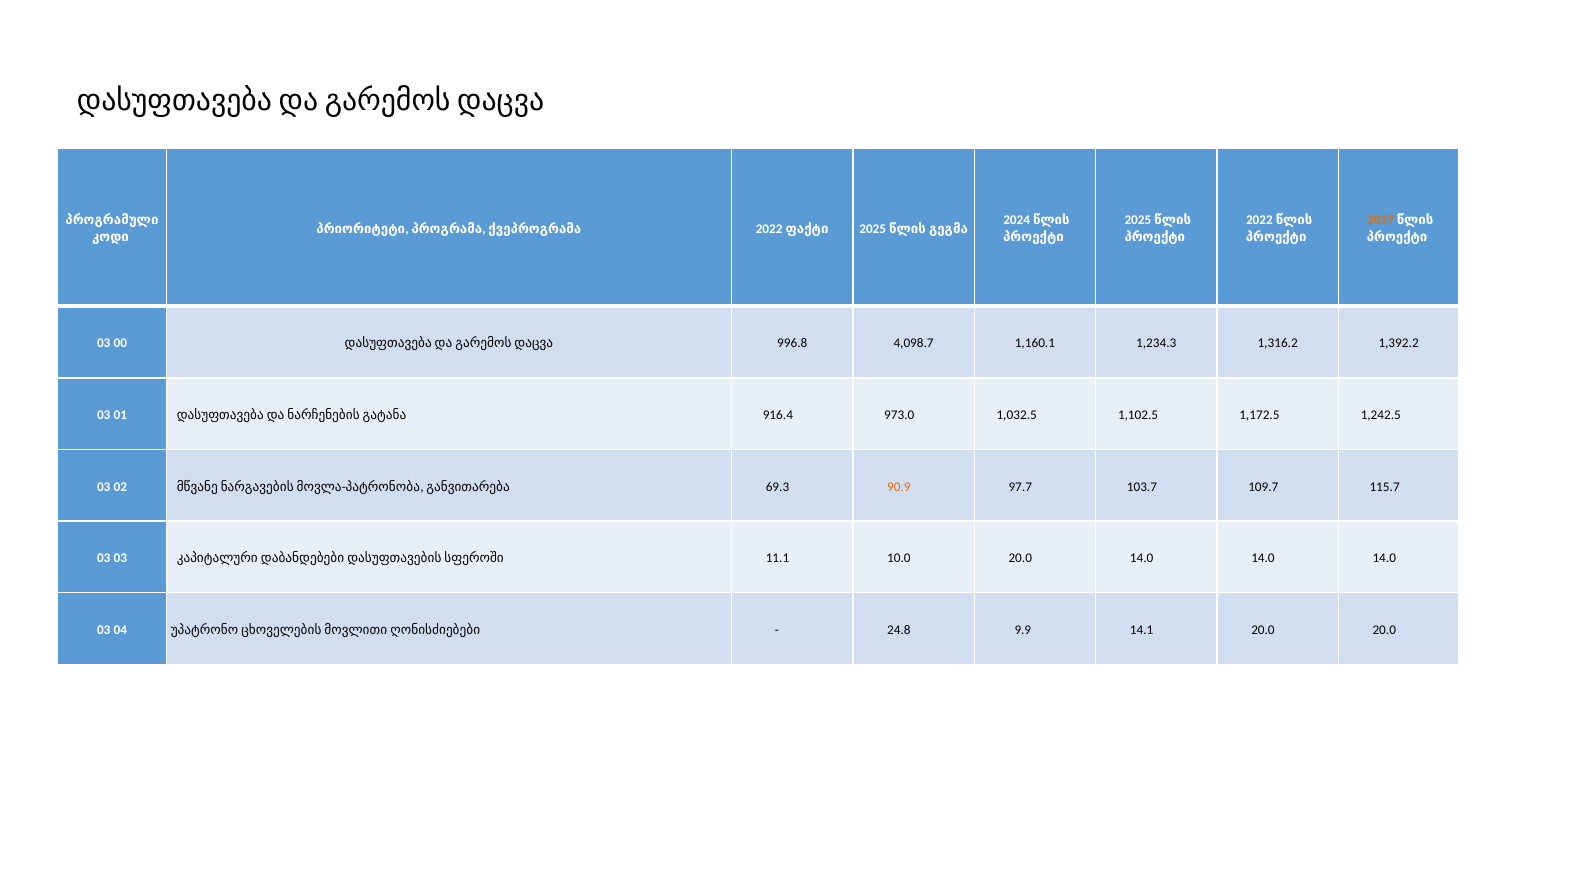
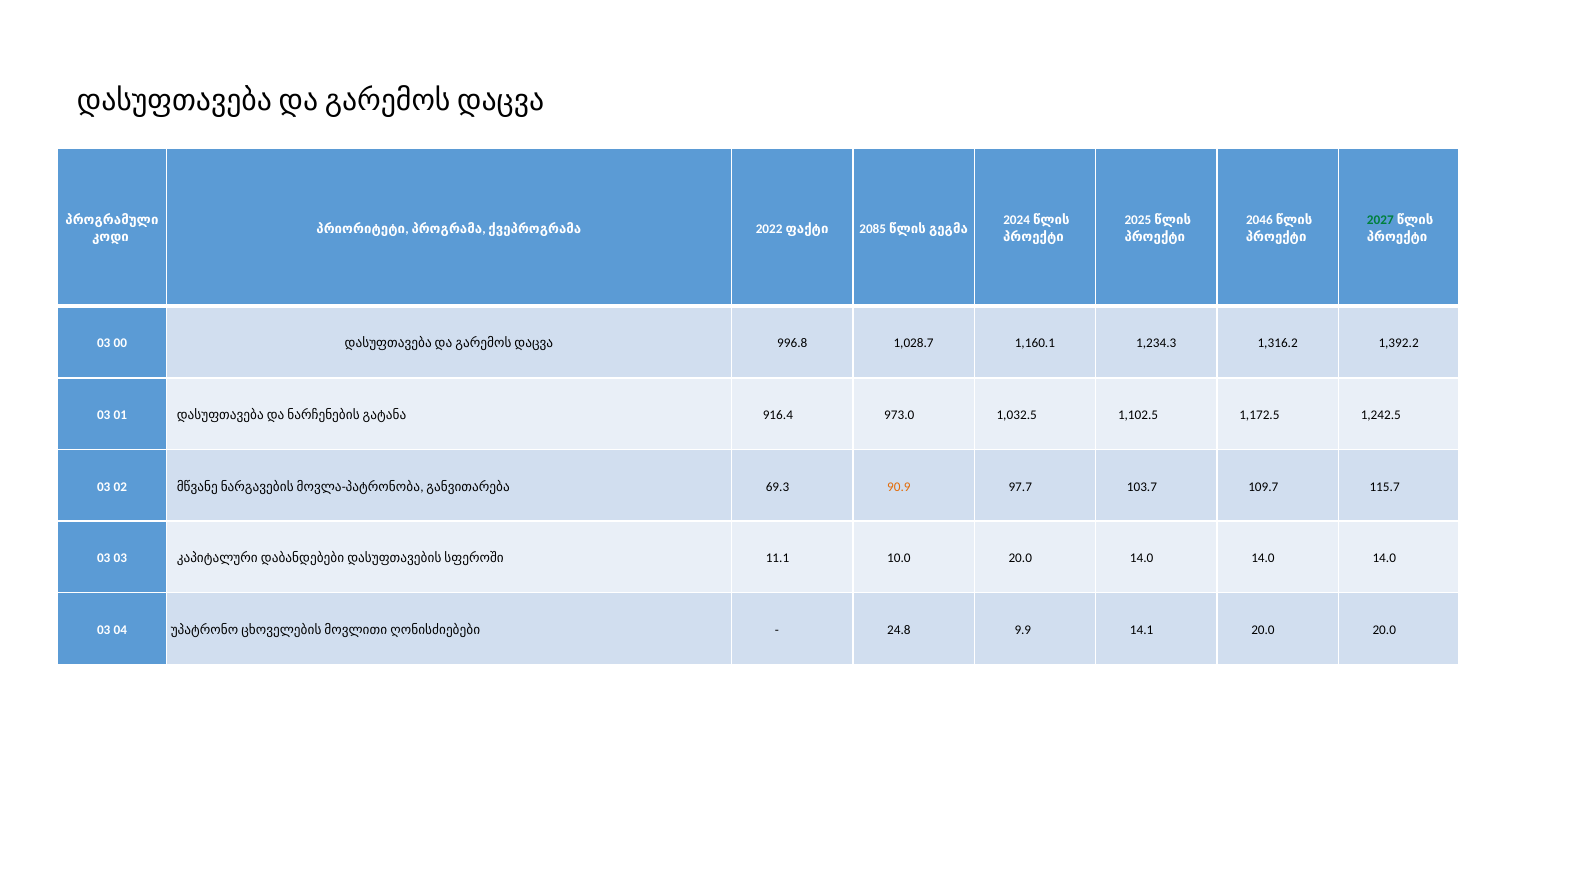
2022: 2022 -> 2046 (1259, 220)
2027 colour: orange -> green (1380, 220)
ფაქტი 2025: 2025 -> 2085 (873, 229)
4,098.7: 4,098.7 -> 1,028.7 (914, 344)
